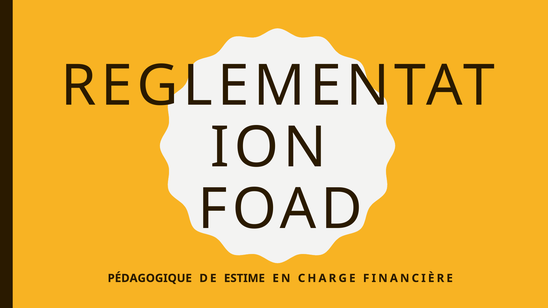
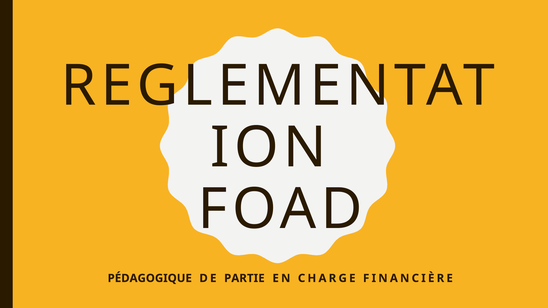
ESTIME: ESTIME -> PARTIE (244, 278)
